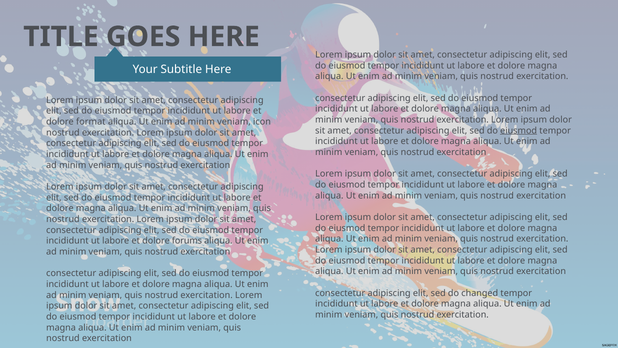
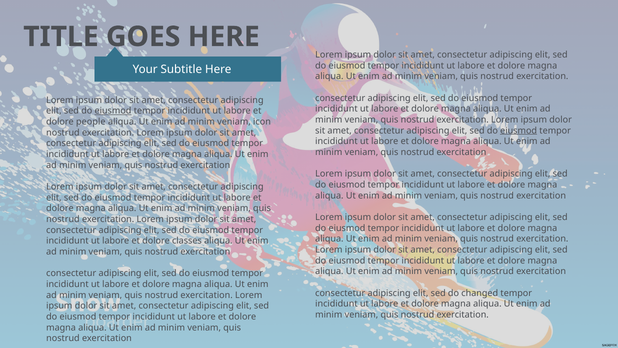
eiusmod underline: none -> present (113, 111)
format: format -> people (91, 122)
forums: forums -> classes (187, 241)
